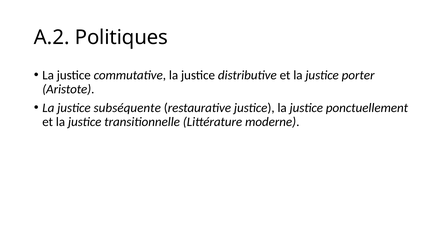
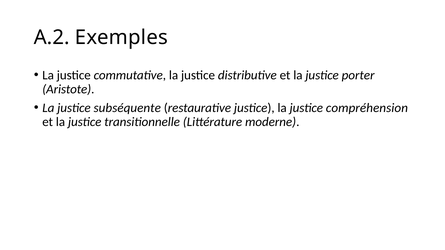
Politiques: Politiques -> Exemples (121, 37)
ponctuellement: ponctuellement -> compréhension (367, 108)
